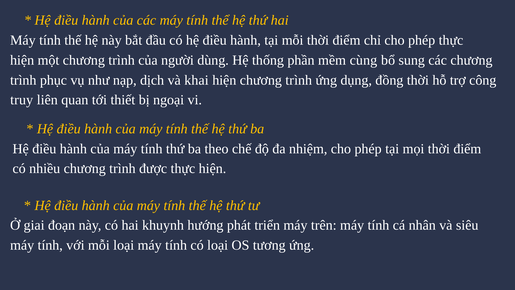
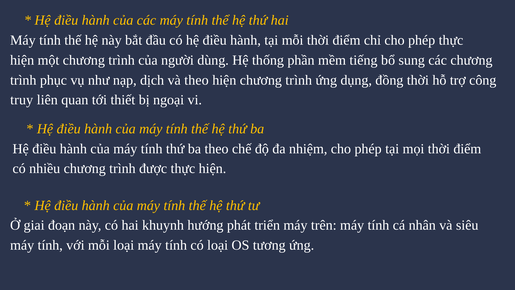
cùng: cùng -> tiếng (363, 60)
và khai: khai -> theo (196, 80)
